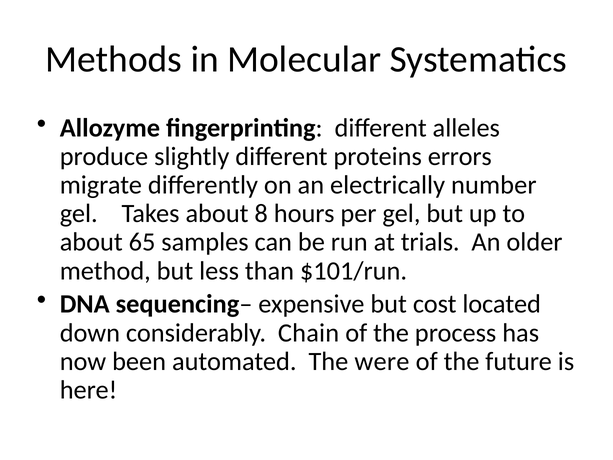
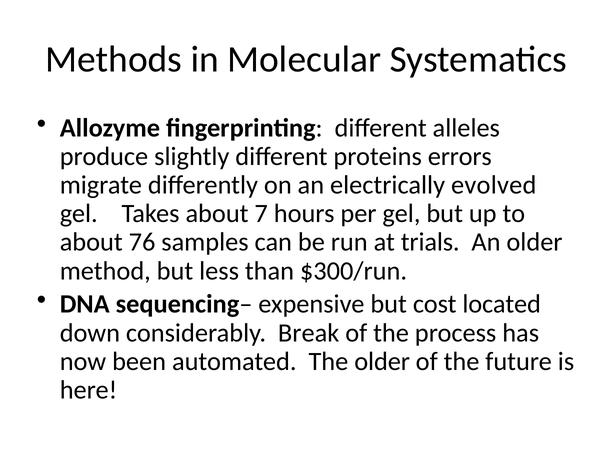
number: number -> evolved (494, 185)
8: 8 -> 7 (261, 214)
65: 65 -> 76 (142, 242)
$101/run: $101/run -> $300/run (354, 271)
Chain: Chain -> Break (309, 333)
The were: were -> older (382, 361)
